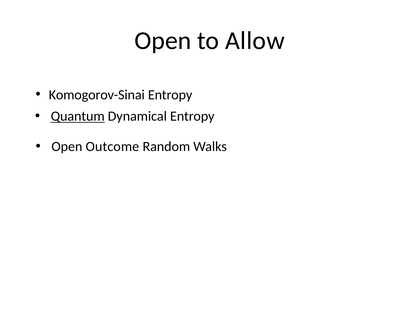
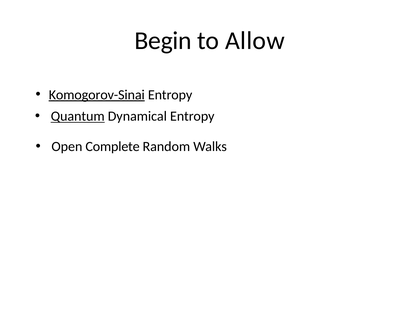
Open: Open -> Begin (163, 41)
Komogorov-Sinai underline: none -> present (97, 95)
Outcome: Outcome -> Complete (113, 146)
